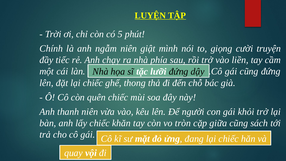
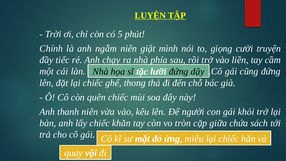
giữa cũng: cũng -> chứa (239, 123)
đang: đang -> miêu (194, 139)
